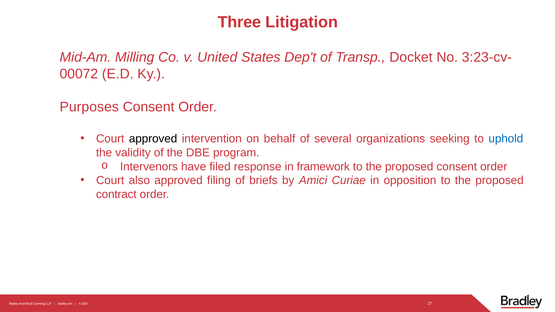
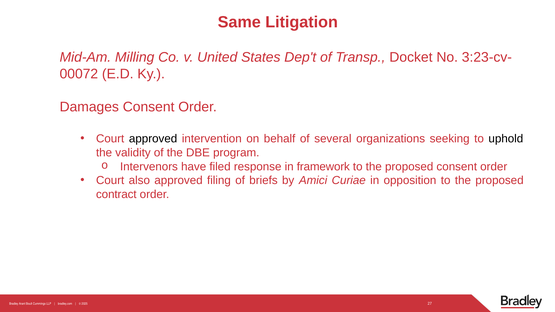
Three: Three -> Same (239, 22)
Purposes: Purposes -> Damages (89, 107)
uphold colour: blue -> black (506, 139)
